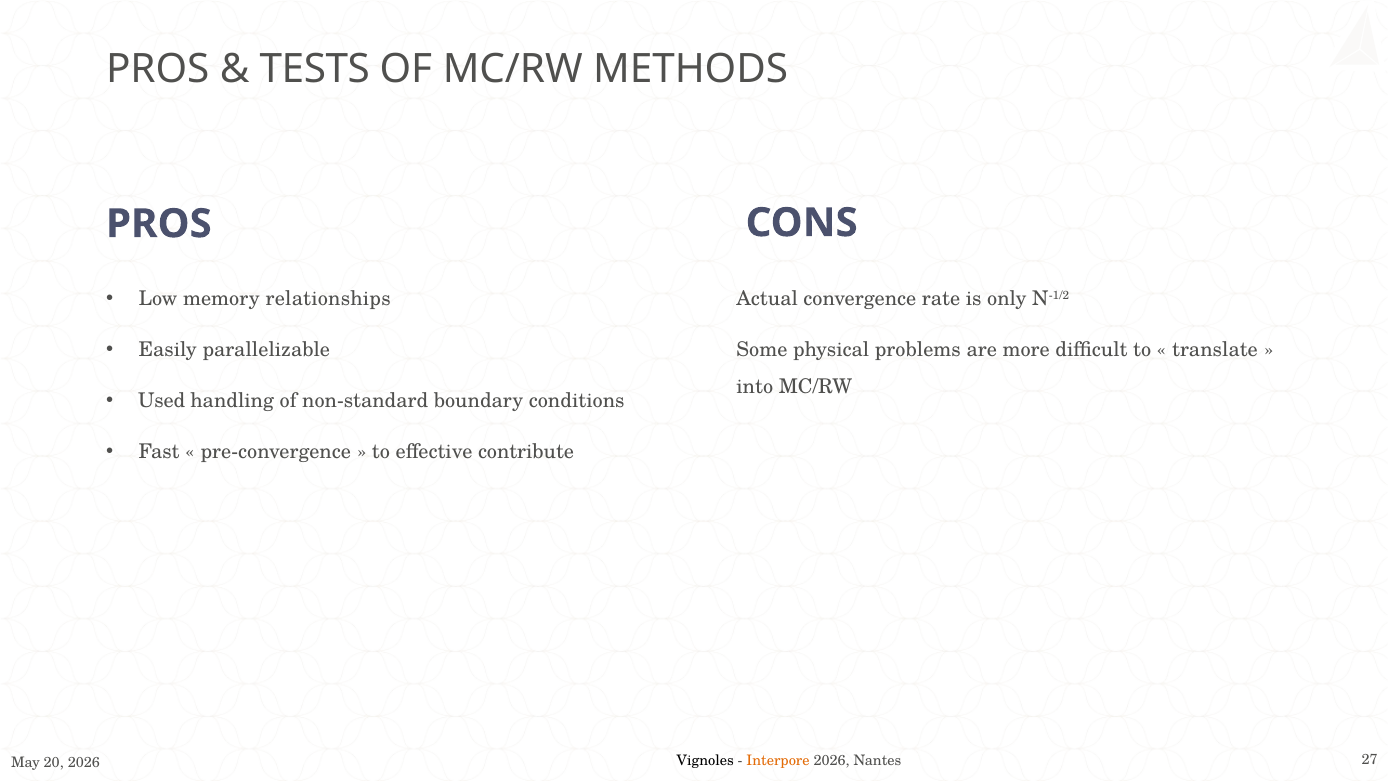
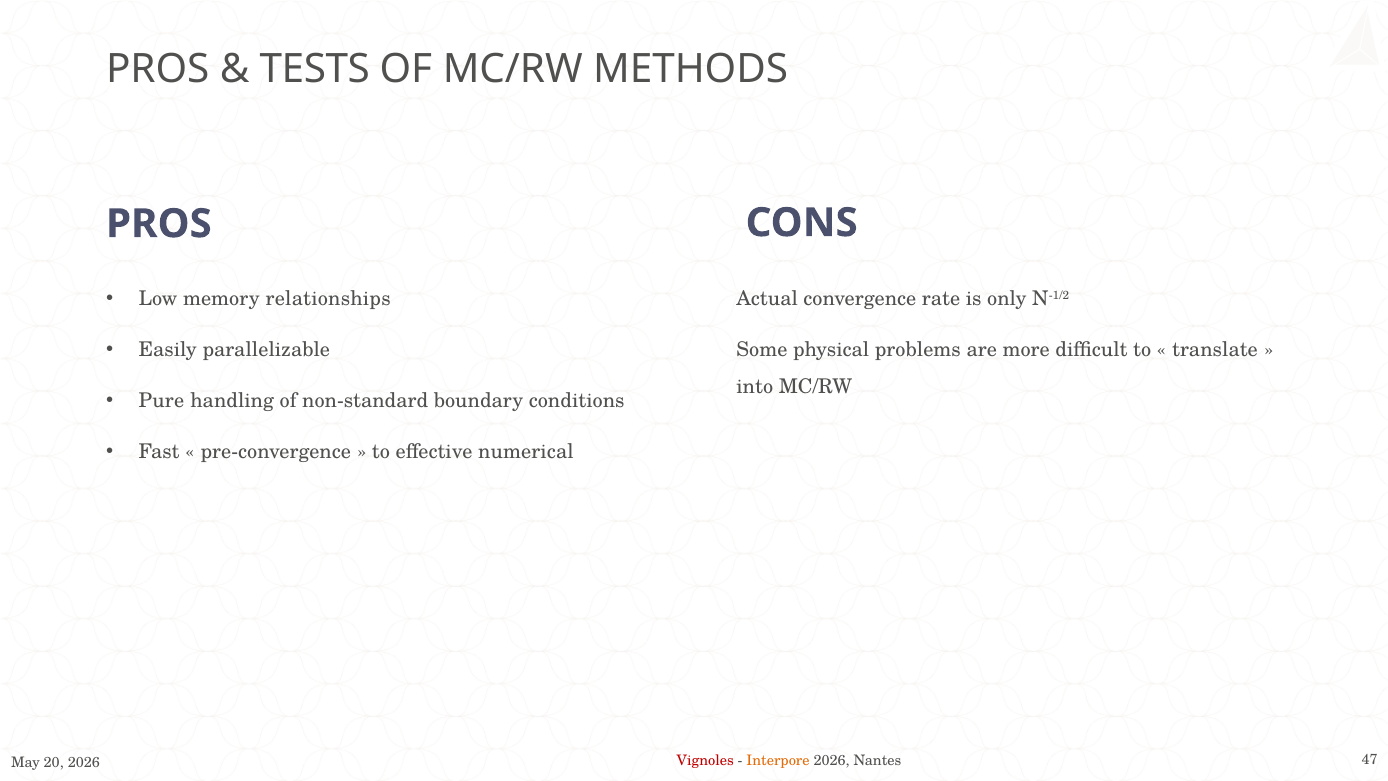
Used: Used -> Pure (162, 401)
contribute: contribute -> numerical (526, 452)
Vignoles colour: black -> red (705, 761)
27: 27 -> 47 (1370, 760)
